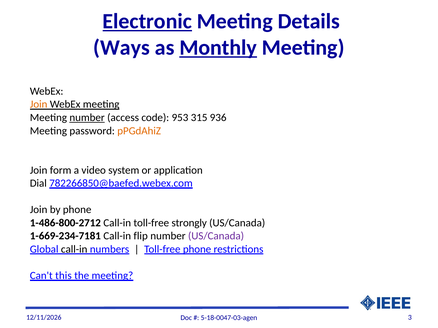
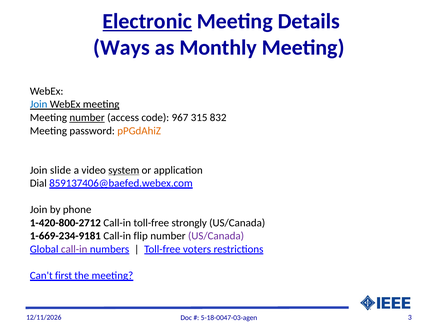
Monthly underline: present -> none (218, 48)
Join colour: orange -> blue (39, 104)
953: 953 -> 967 (180, 118)
936: 936 -> 832 (218, 118)
form: form -> slide (61, 170)
system underline: none -> present (124, 170)
782266850@baefed.webex.com: 782266850@baefed.webex.com -> 859137406@baefed.webex.com (121, 184)
1-486-800-2712: 1-486-800-2712 -> 1-420-800-2712 (65, 223)
1-669-234-7181: 1-669-234-7181 -> 1-669-234-9181 (65, 236)
call-in colour: black -> purple (74, 249)
Toll-free phone: phone -> voters (197, 249)
this: this -> first (64, 276)
